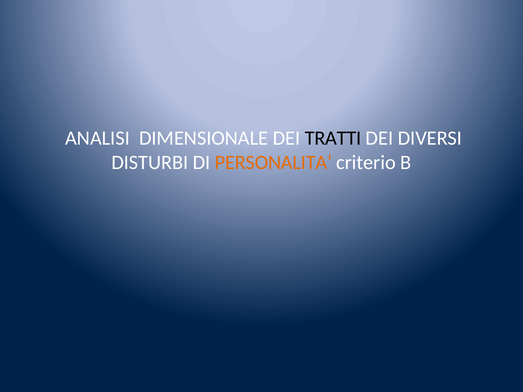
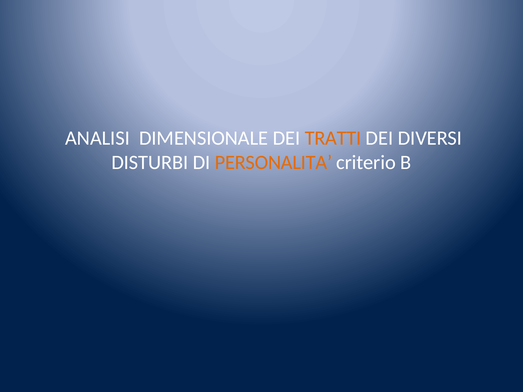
TRATTI colour: black -> orange (333, 138)
